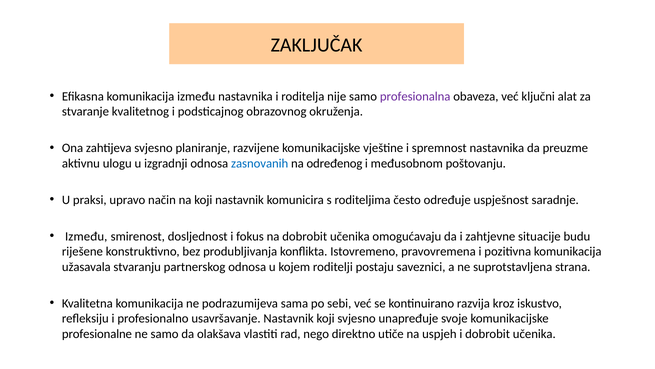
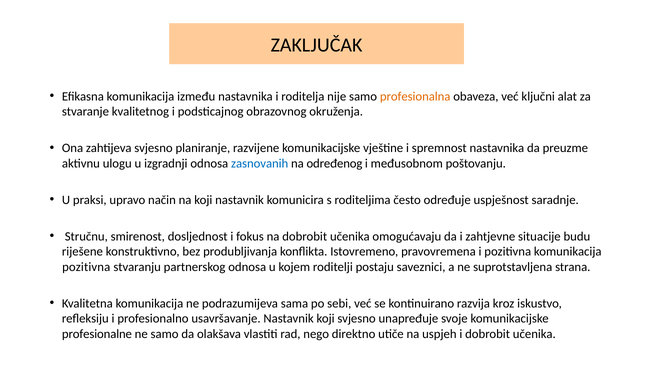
profesionalna colour: purple -> orange (415, 96)
Između: Između -> Stručnu (86, 236)
užasavala: užasavala -> pozitivna (86, 267)
